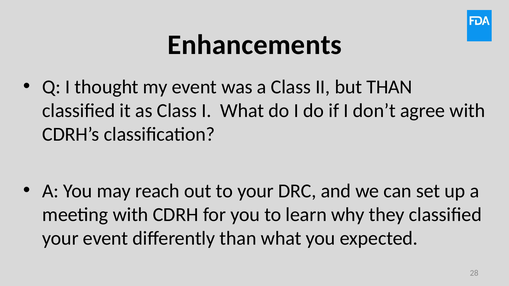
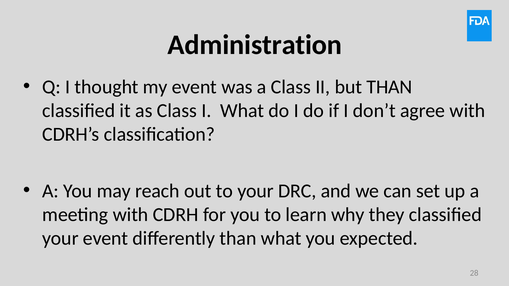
Enhancements: Enhancements -> Administration (255, 45)
